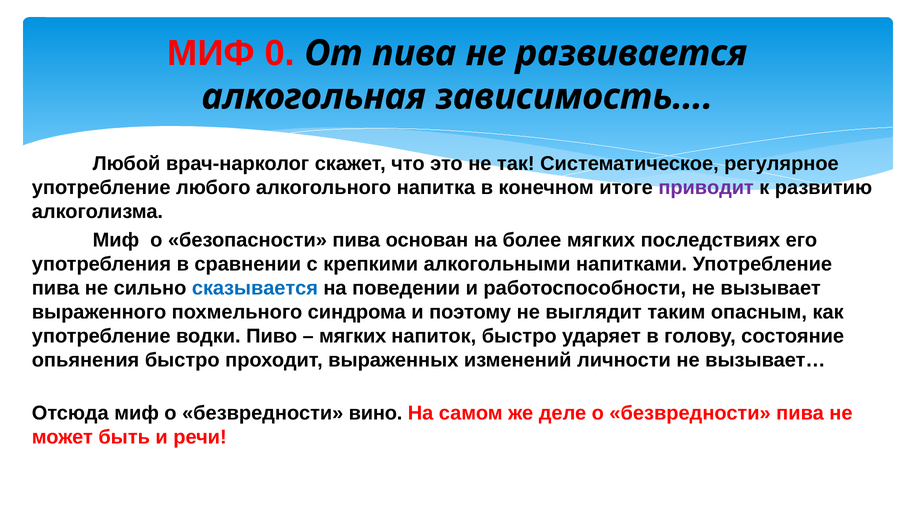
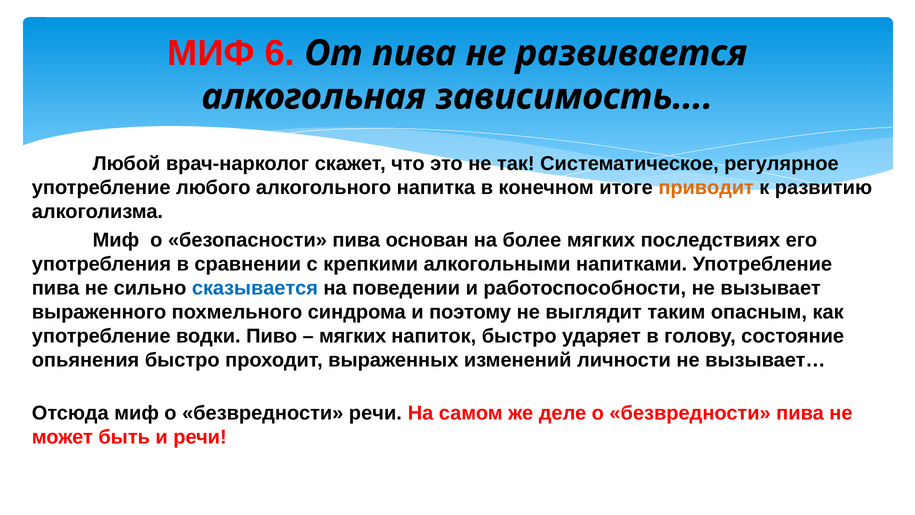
0: 0 -> 6 (280, 53)
приводит colour: purple -> orange (706, 187)
безвредности вино: вино -> речи (375, 413)
